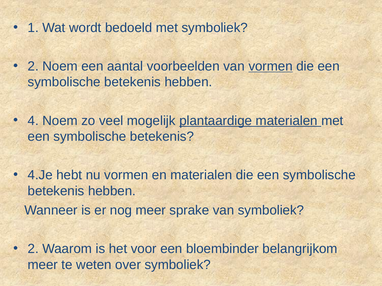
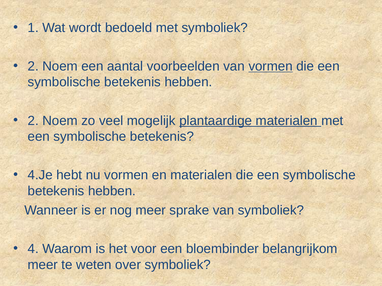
4: 4 -> 2 (33, 121)
2: 2 -> 4 (33, 249)
